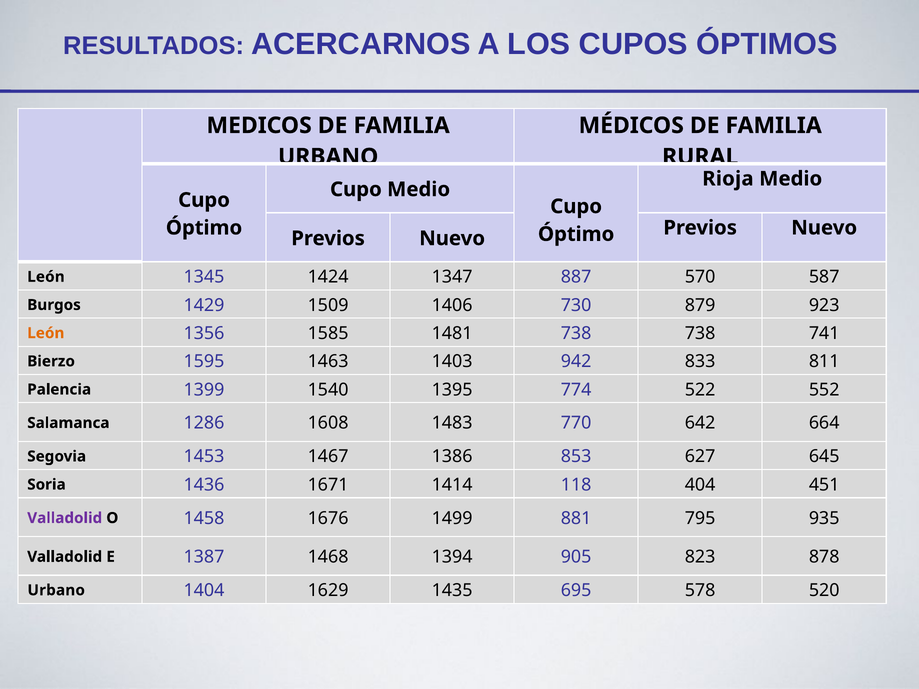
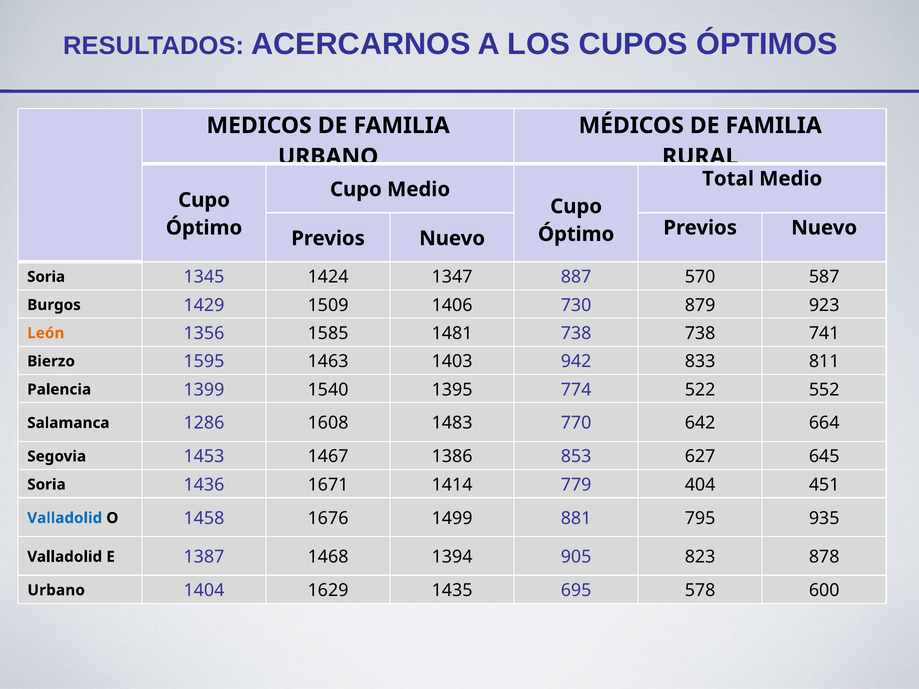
Rioja: Rioja -> Total (728, 179)
León: León -> Soria (46, 277)
118: 118 -> 779 (576, 485)
Valladolid colour: purple -> blue (65, 518)
520: 520 -> 600 (824, 591)
